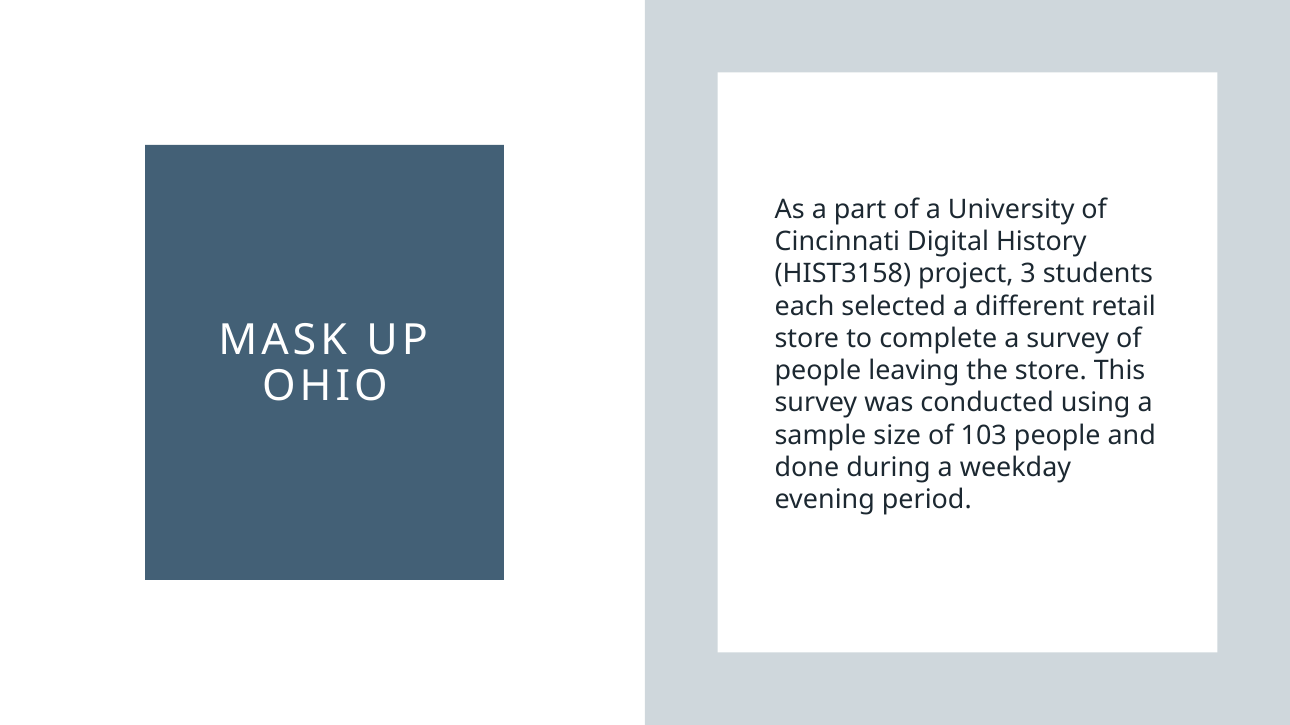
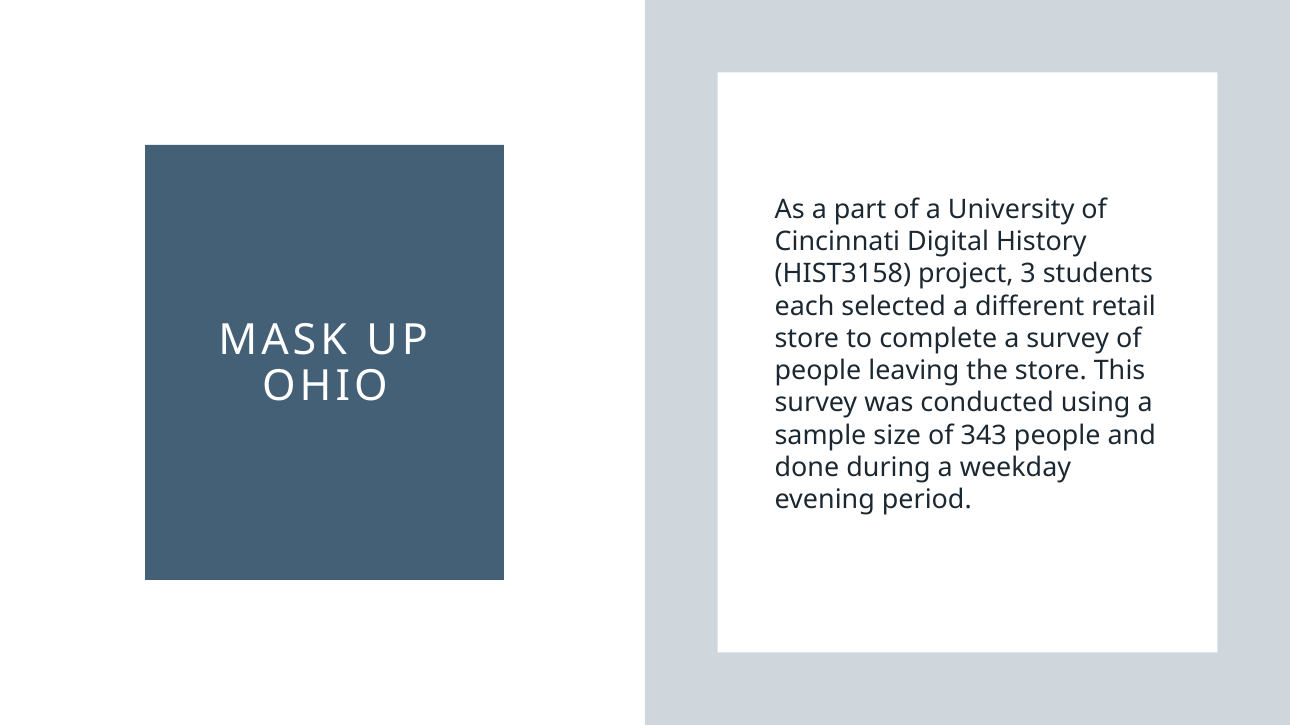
103: 103 -> 343 (984, 436)
